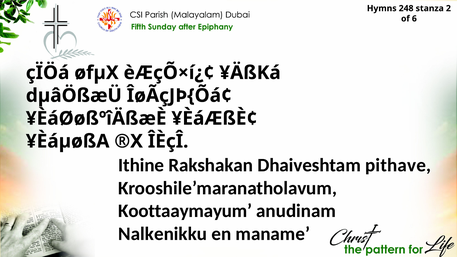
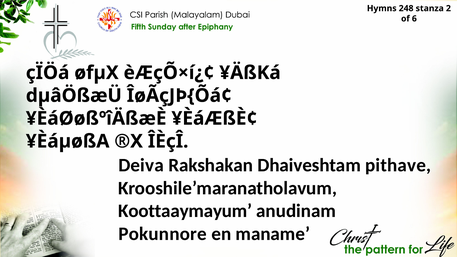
Ithine: Ithine -> Deiva (141, 165)
Nalkenikku: Nalkenikku -> Pokunnore (163, 234)
